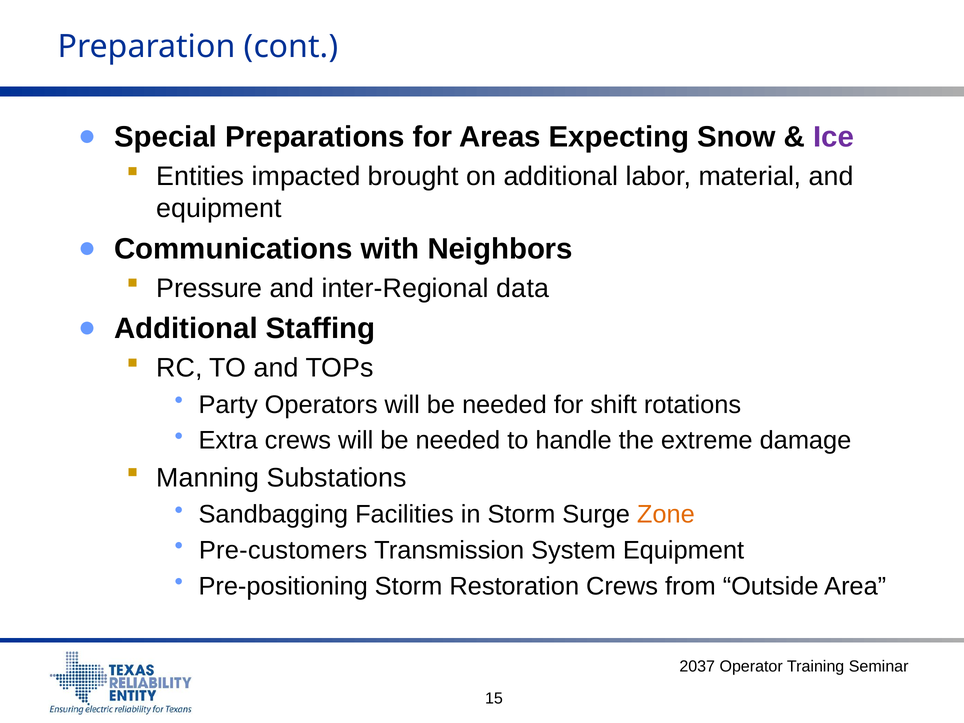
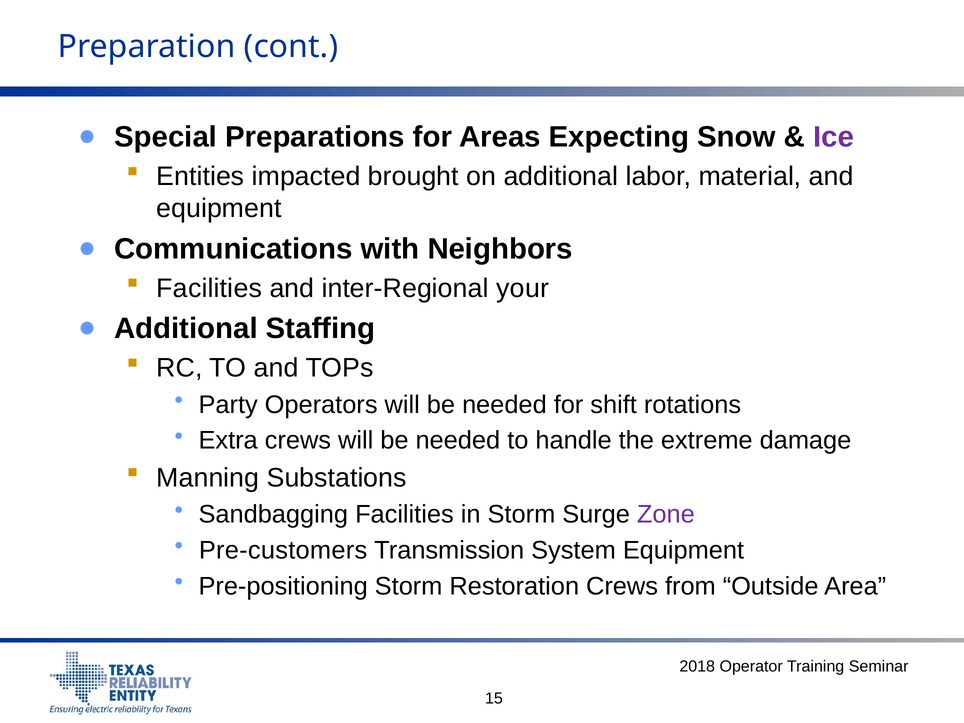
Pressure: Pressure -> Facilities (209, 288)
data: data -> your (523, 288)
Zone colour: orange -> purple (666, 514)
2037: 2037 -> 2018 (697, 666)
